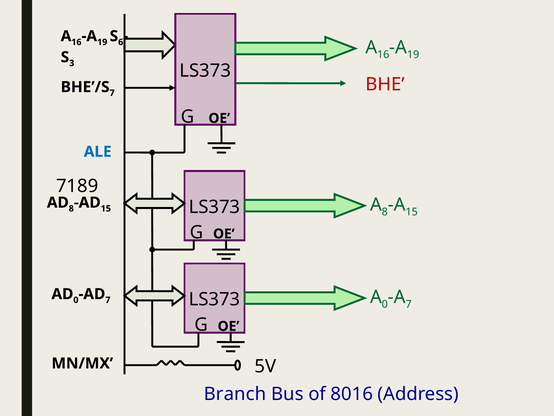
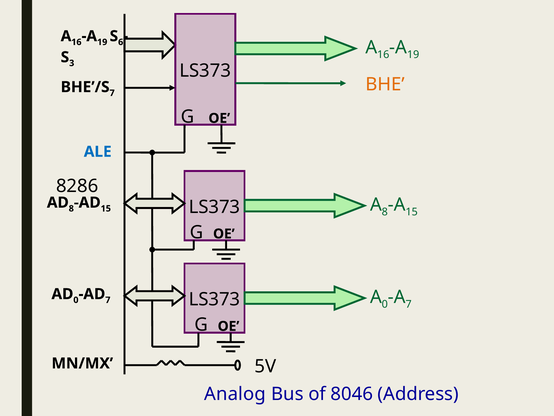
BHE colour: red -> orange (385, 84)
7189: 7189 -> 8286 (77, 186)
Branch: Branch -> Analog (235, 394)
8016: 8016 -> 8046 (352, 394)
